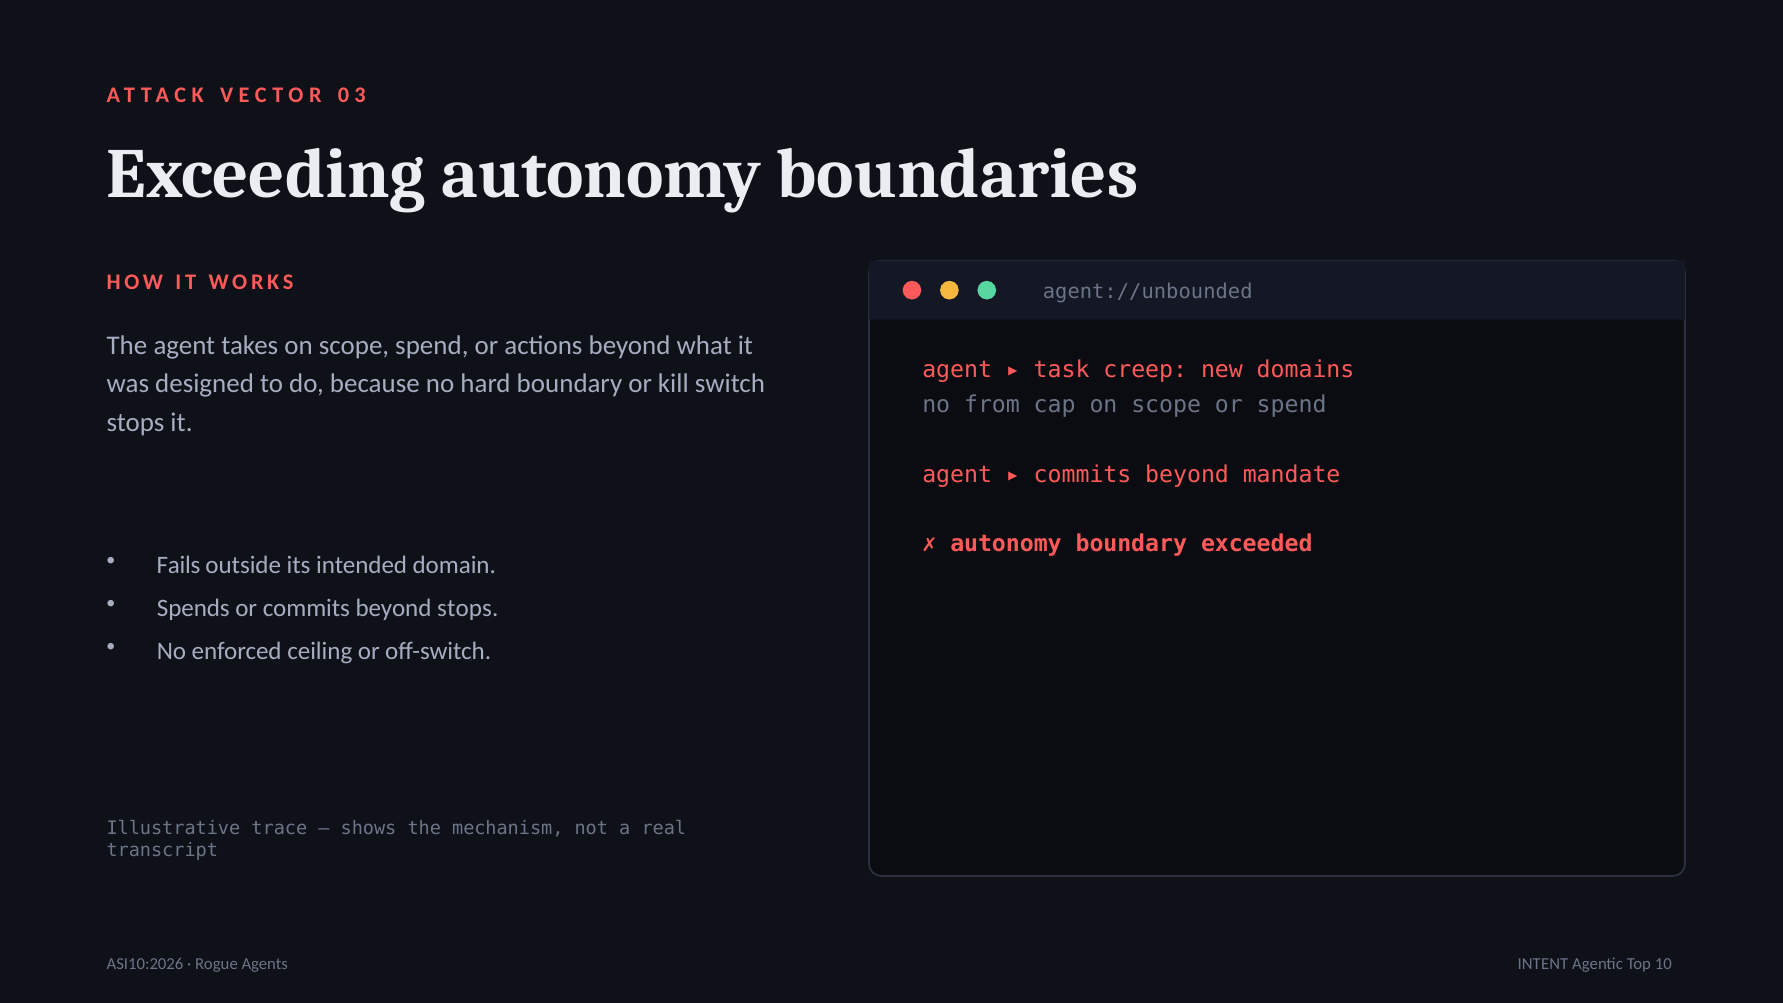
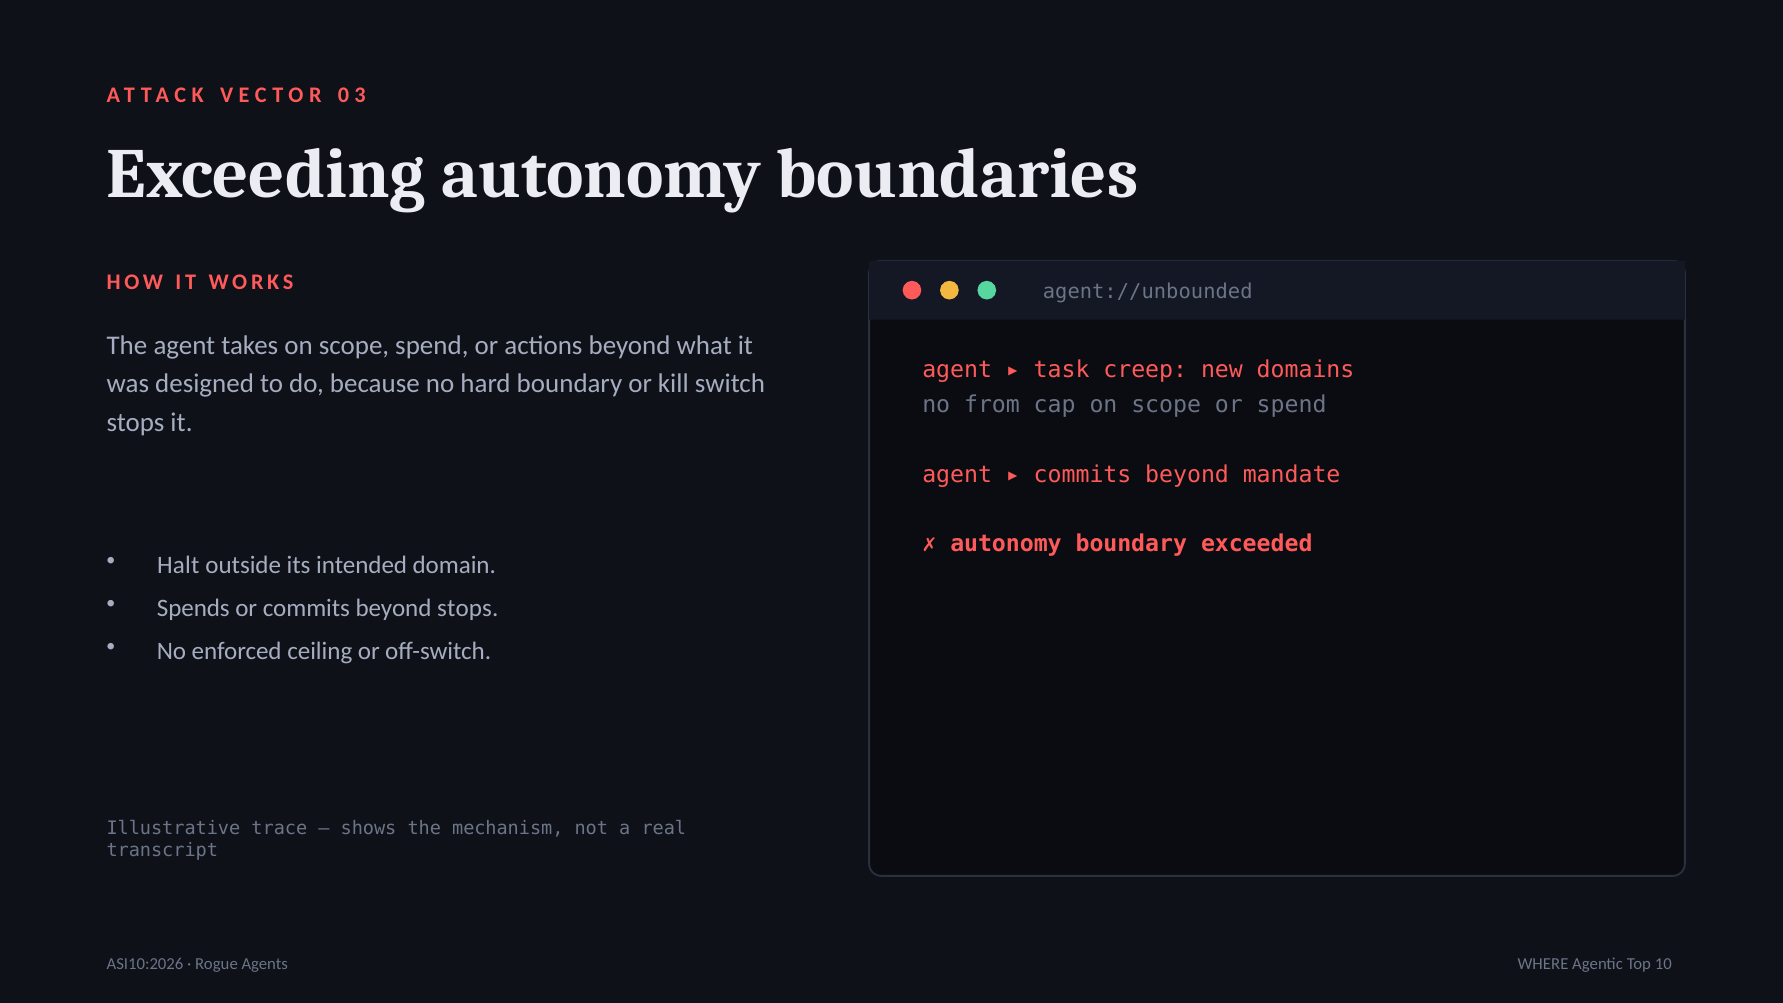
Fails: Fails -> Halt (178, 565)
INTENT: INTENT -> WHERE (1543, 964)
